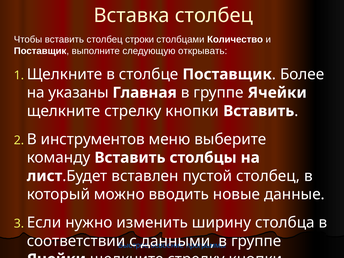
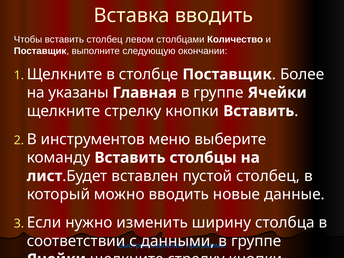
Вставка столбец: столбец -> вводить (214, 16)
строки: строки -> левом (139, 40)
открывать: открывать -> окончании (203, 51)
